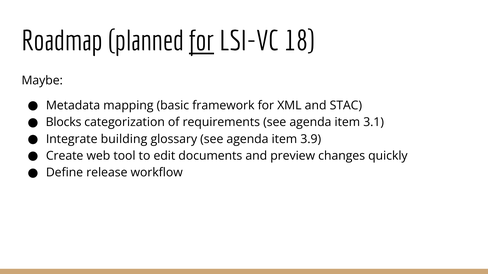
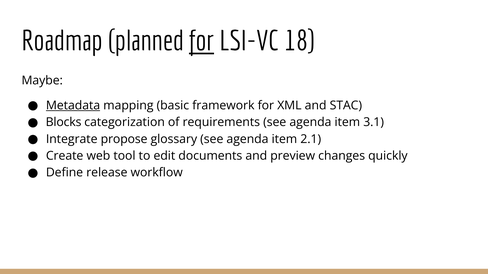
Metadata underline: none -> present (73, 106)
building: building -> propose (124, 139)
3.9: 3.9 -> 2.1 (311, 139)
